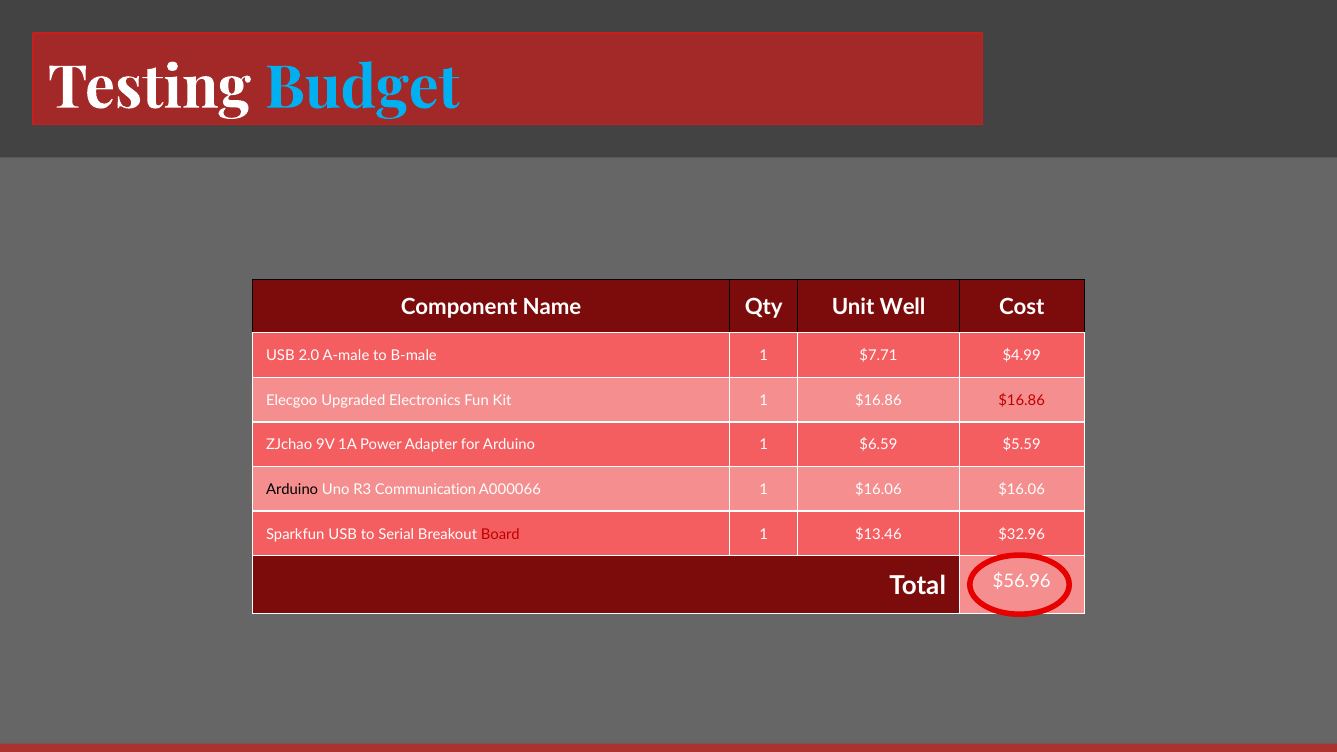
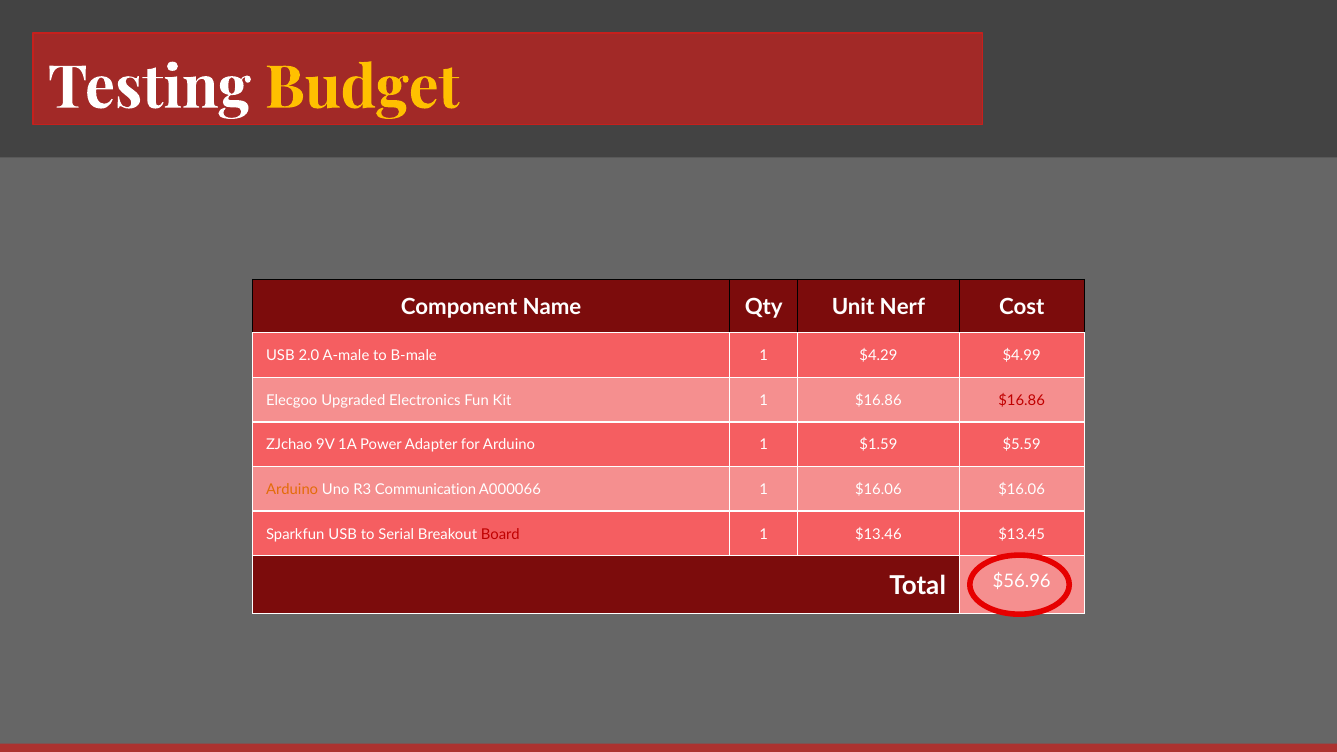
Budget colour: light blue -> yellow (362, 88)
Well: Well -> Nerf (902, 308)
$7.71: $7.71 -> $4.29 (878, 356)
$6.59: $6.59 -> $1.59 (878, 445)
Arduino colour: black -> orange (292, 490)
$32.96: $32.96 -> $13.45 (1022, 534)
